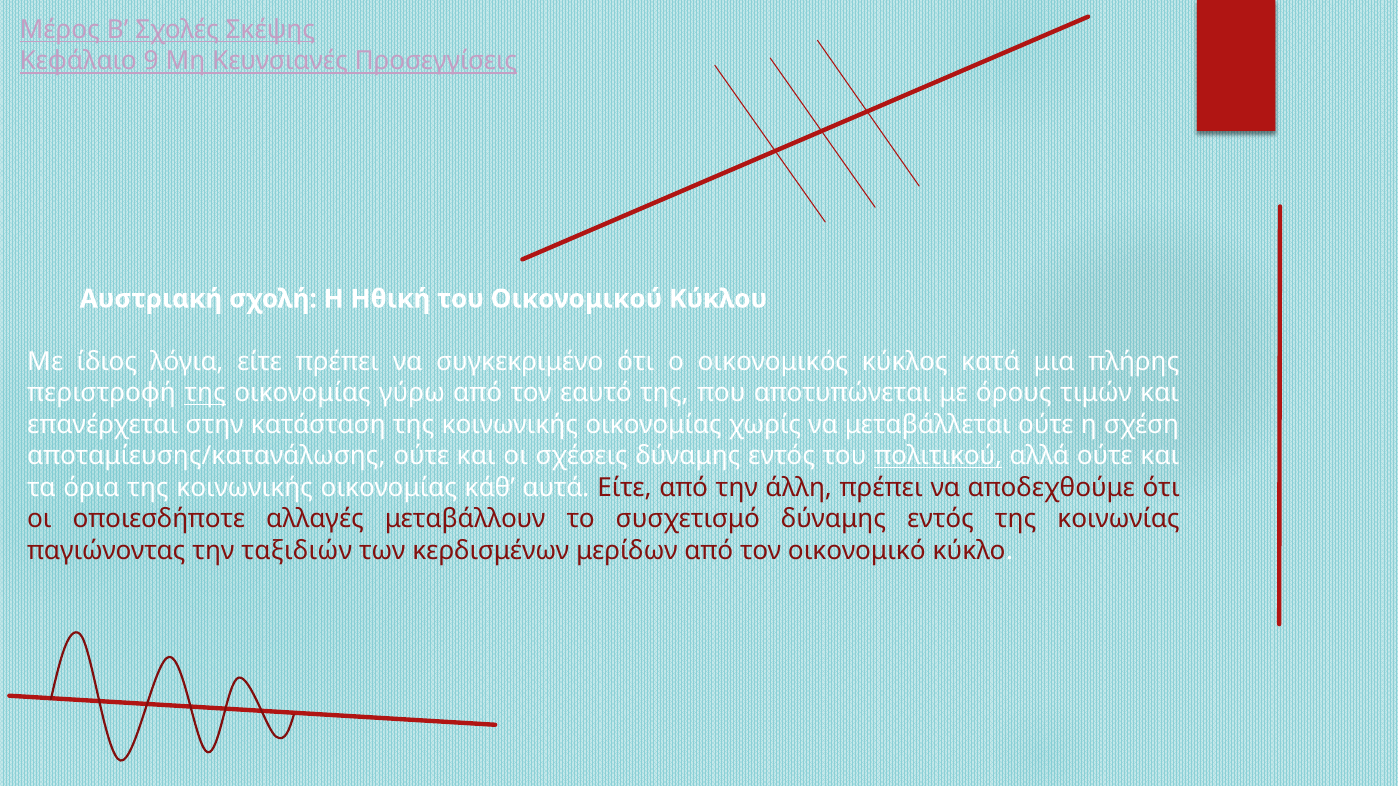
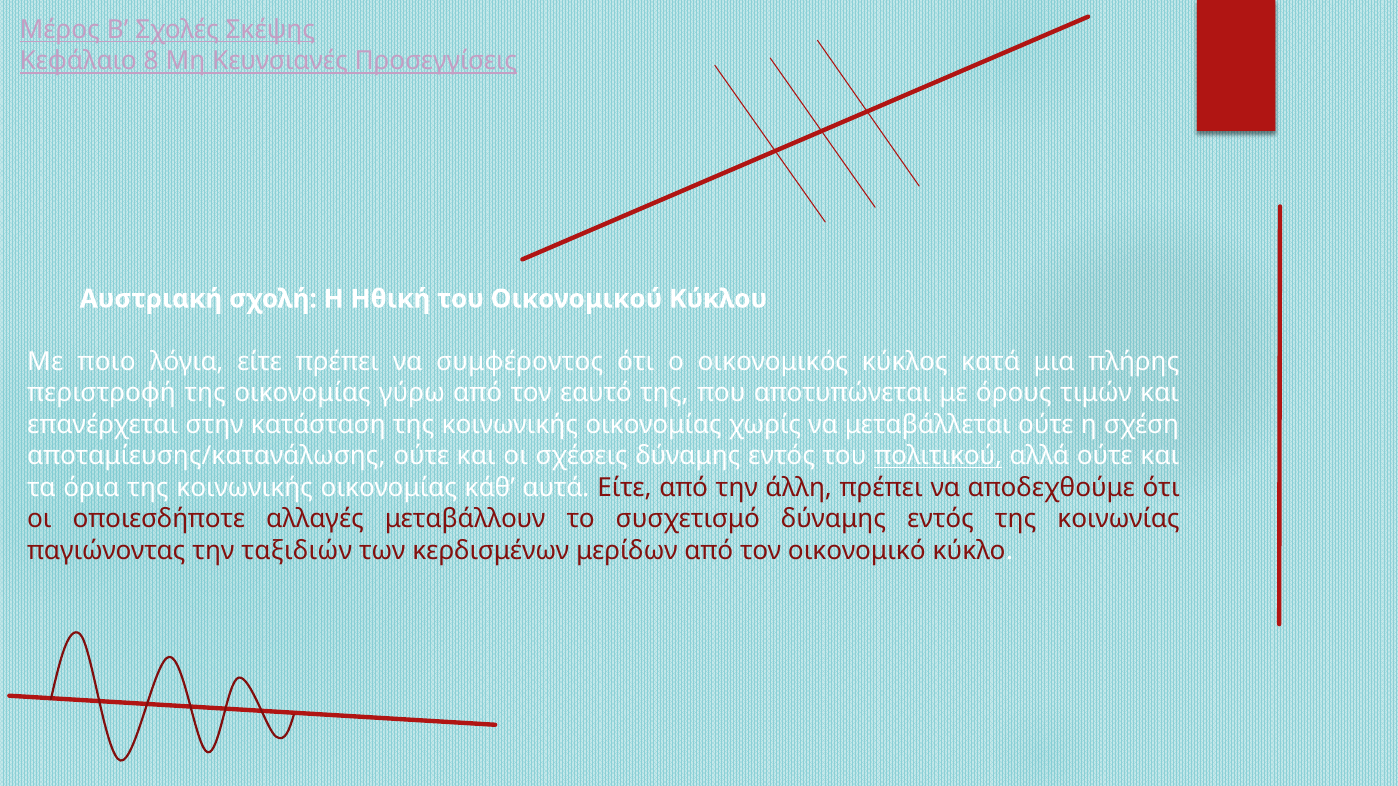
9: 9 -> 8 (151, 61)
ίδιος: ίδιος -> ποιο (107, 362)
συγκεκριμένο: συγκεκριμένο -> συμφέροντος (520, 362)
της underline: present -> none (205, 393)
